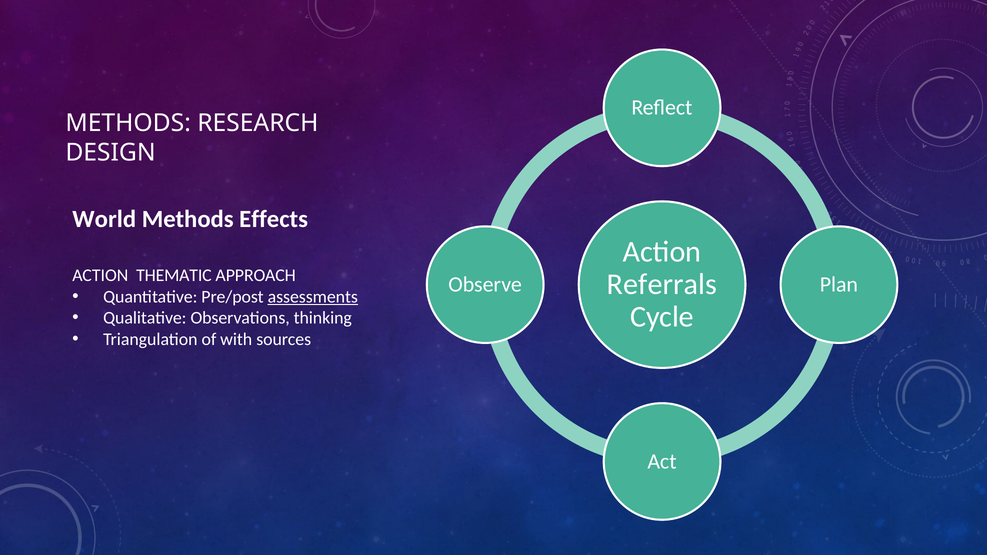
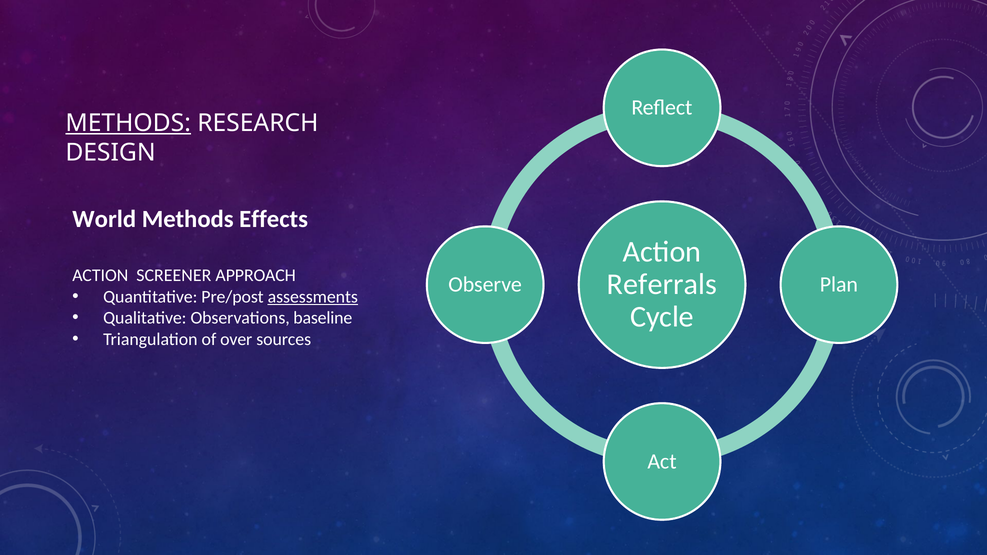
METHODS underline: none -> present (128, 123)
THEMATIC: THEMATIC -> SCREENER (174, 275)
thinking: thinking -> baseline (323, 318)
with: with -> over (236, 340)
